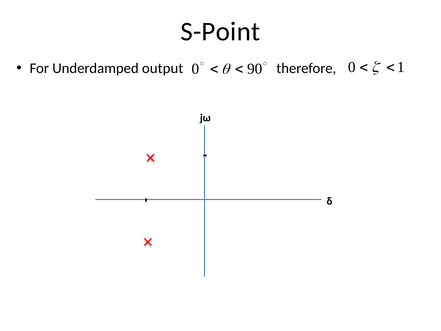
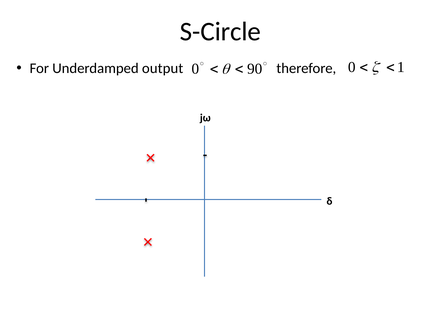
S-Point: S-Point -> S-Circle (220, 32)
